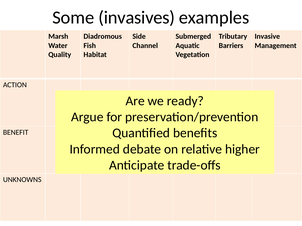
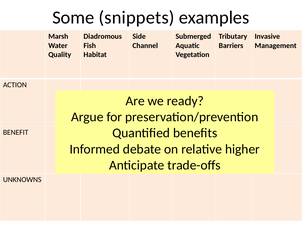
invasives: invasives -> snippets (137, 18)
